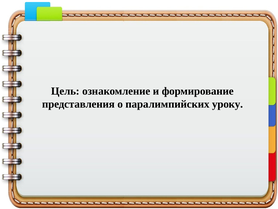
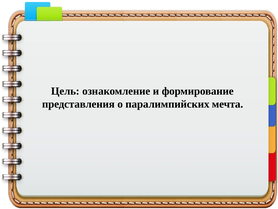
уроку: уроку -> мечта (228, 104)
